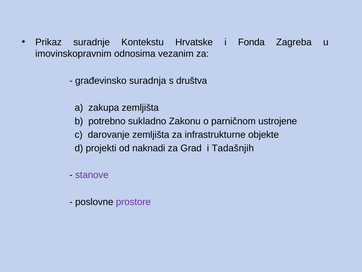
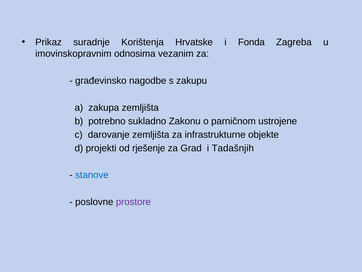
Kontekstu: Kontekstu -> Korištenja (143, 42)
suradnja: suradnja -> nagodbe (148, 80)
društva: društva -> zakupu (192, 80)
naknadi: naknadi -> rješenje (149, 148)
stanove colour: purple -> blue (92, 175)
